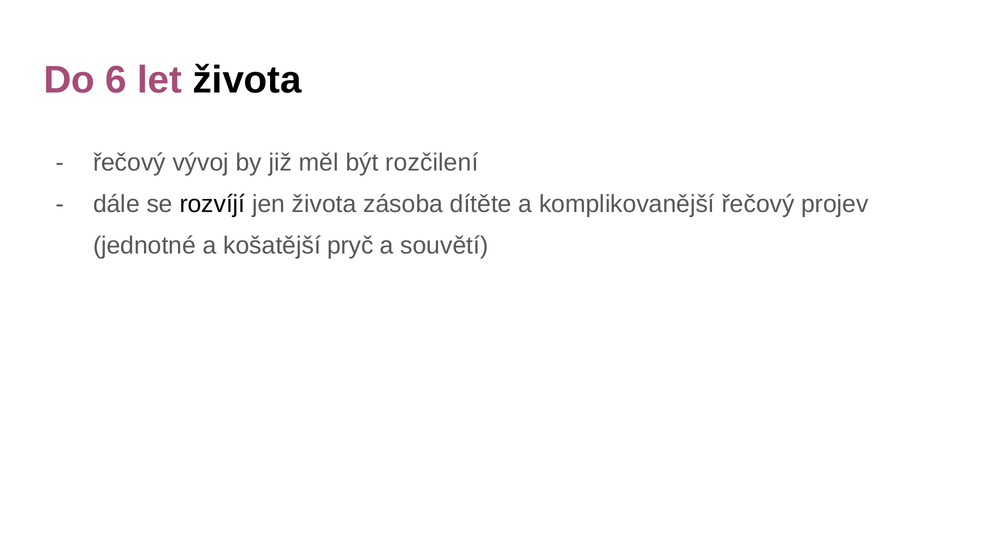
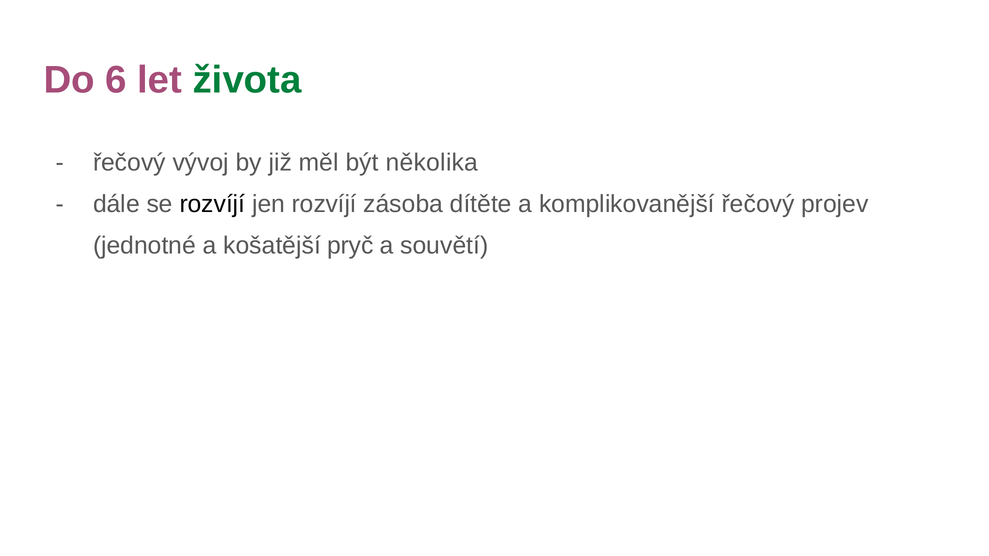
života colour: black -> green (247, 80)
rozčilení: rozčilení -> několika (432, 163)
jen života: života -> rozvíjí (324, 204)
